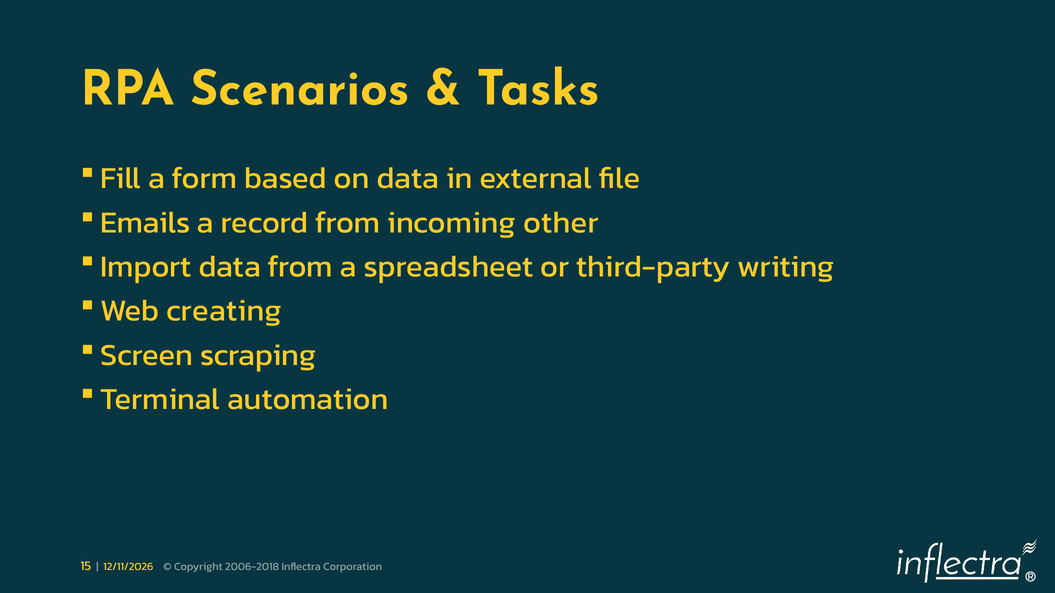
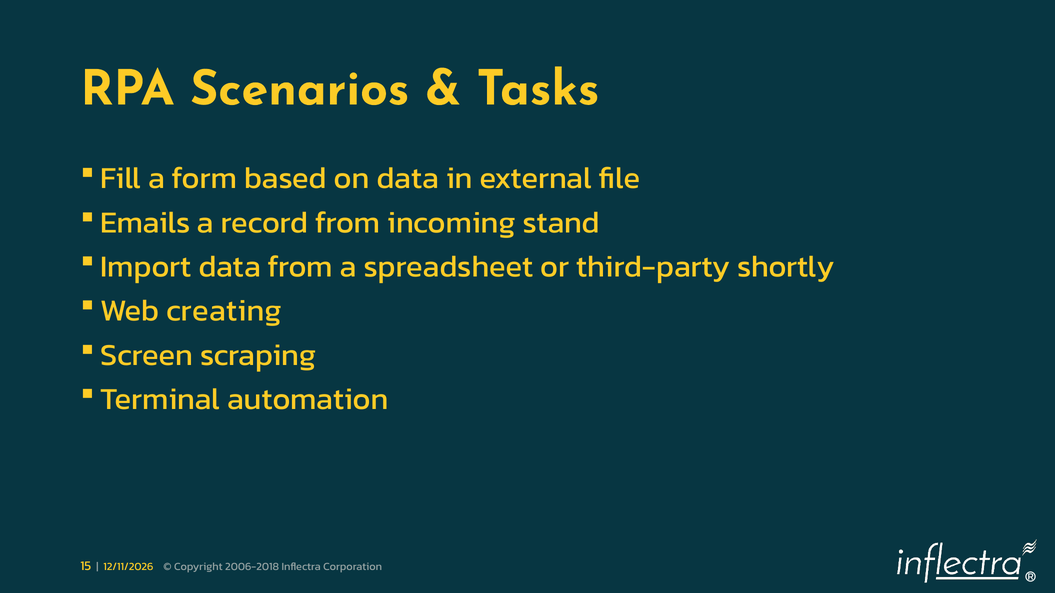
other: other -> stand (561, 223)
writing: writing -> shortly (786, 267)
